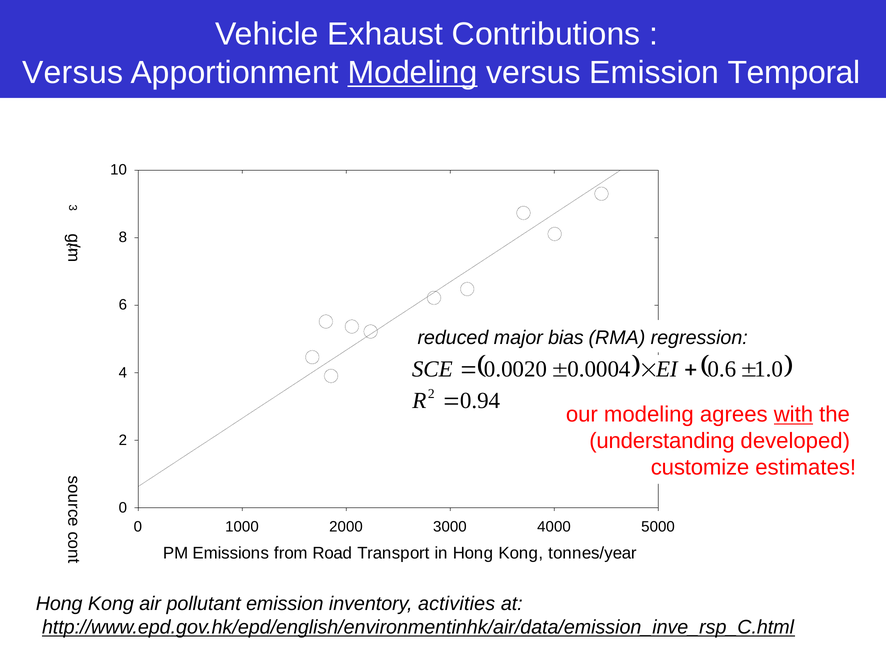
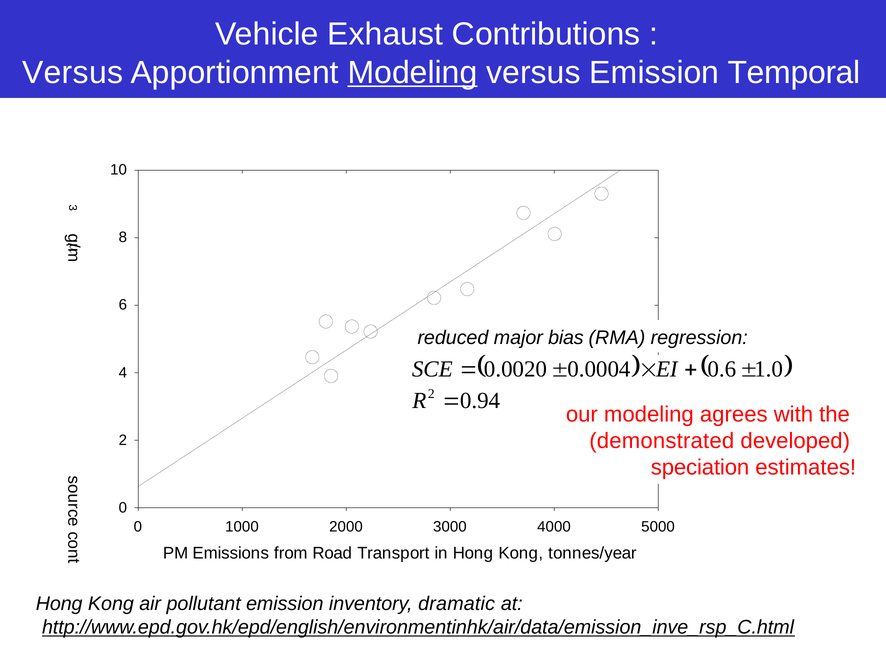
with underline: present -> none (793, 414)
understanding: understanding -> demonstrated (662, 441)
customize: customize -> speciation (700, 467)
activities: activities -> dramatic (457, 603)
